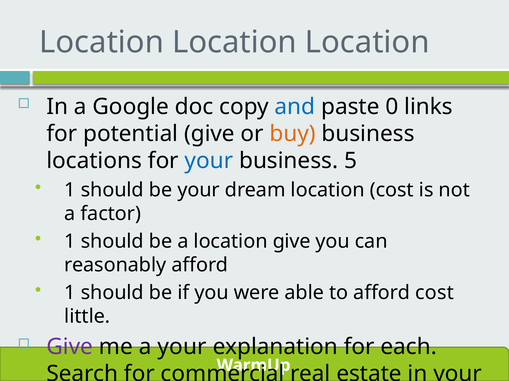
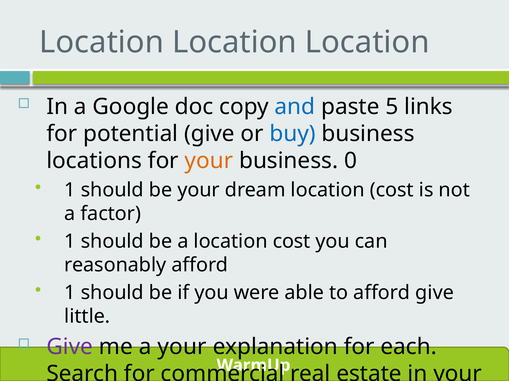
0: 0 -> 5 (392, 107)
buy colour: orange -> blue (293, 134)
your colour: blue -> orange (209, 161)
5: 5 -> 0 (350, 161)
a location give: give -> cost (292, 242)
afford cost: cost -> give (435, 293)
